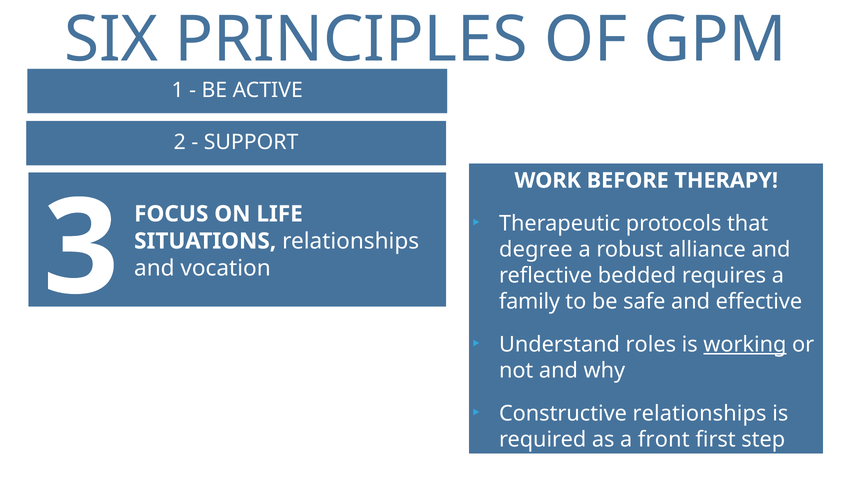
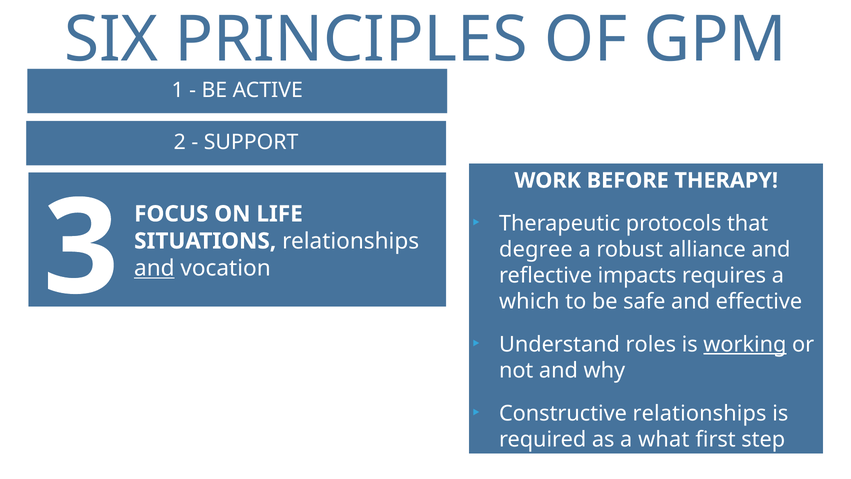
and underline: none -> present (154, 268)
bedded: bedded -> impacts (637, 275)
family: family -> which (529, 301)
front: front -> what (664, 439)
